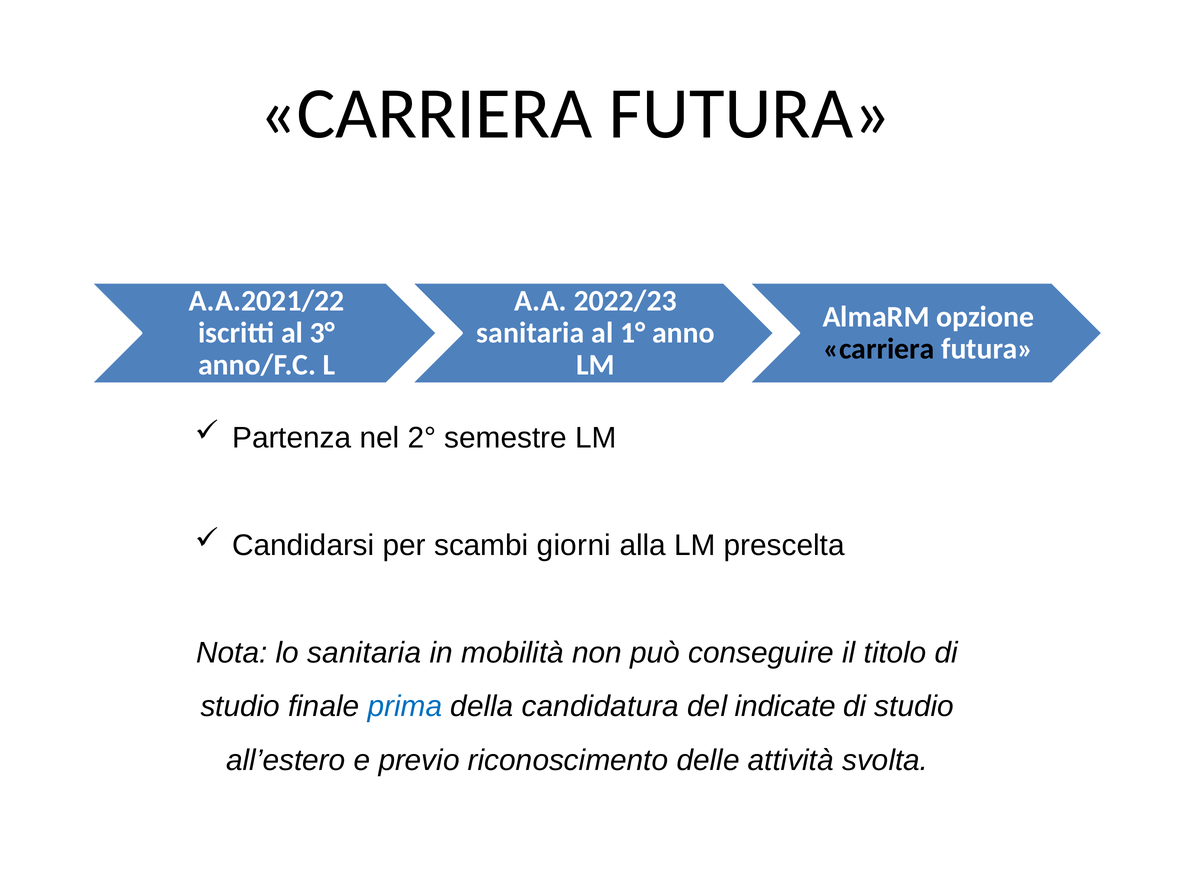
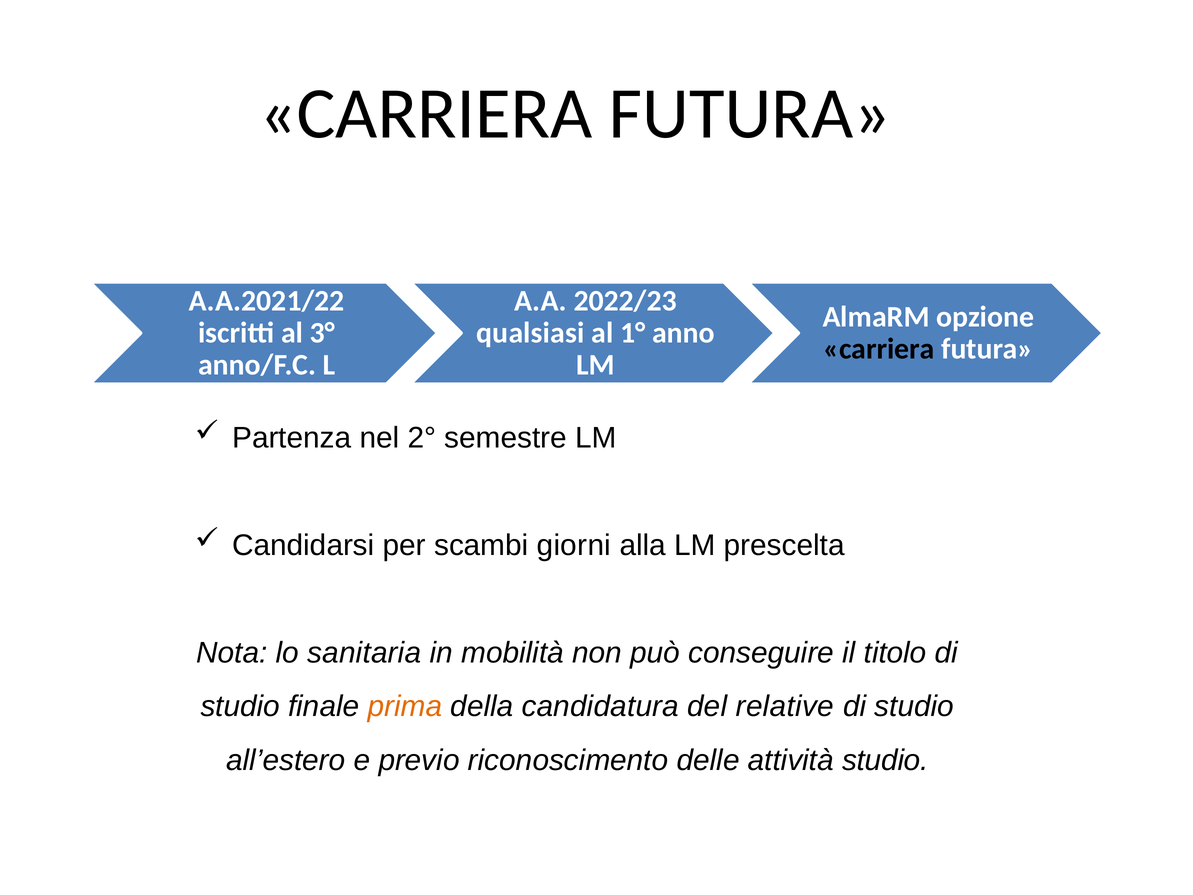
sanitaria: sanitaria -> qualsiasi (530, 333)
prima colour: blue -> orange (405, 706)
indicate: indicate -> relative (785, 706)
attività svolta: svolta -> studio (885, 760)
